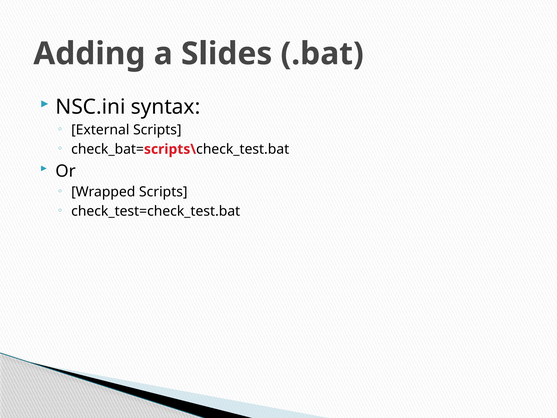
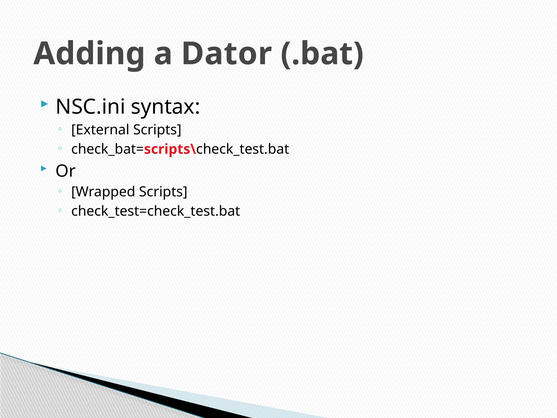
Slides: Slides -> Dator (226, 54)
